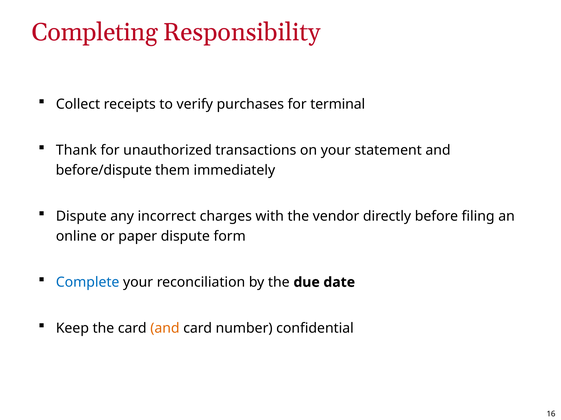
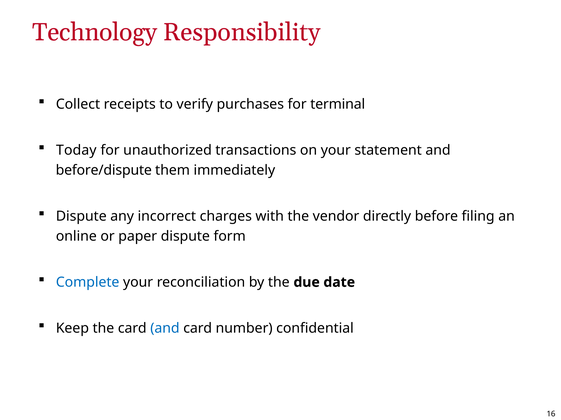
Completing: Completing -> Technology (95, 32)
Thank: Thank -> Today (76, 150)
and colour: orange -> blue (165, 329)
